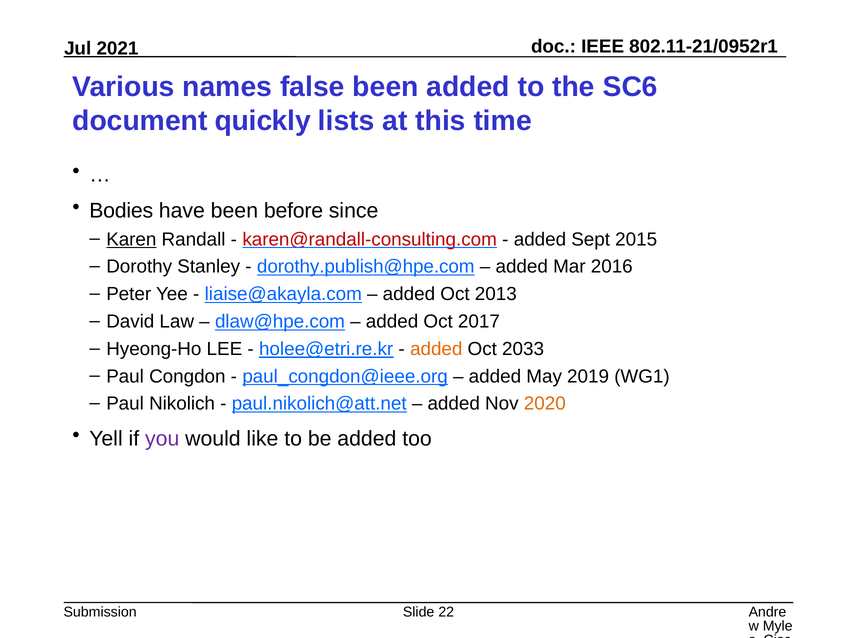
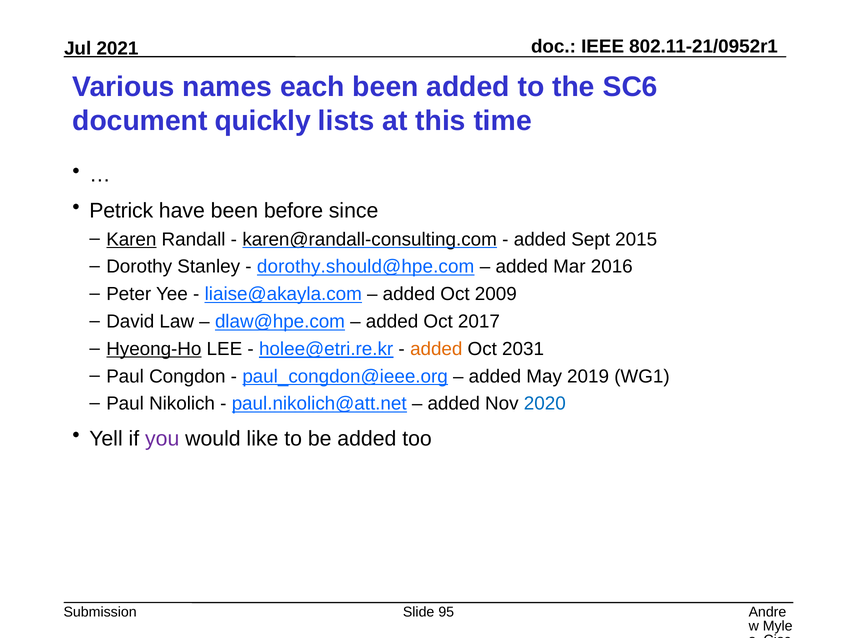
false: false -> each (312, 87)
Bodies: Bodies -> Petrick (121, 211)
karen@randall-consulting.com colour: red -> black (370, 239)
dorothy.publish@hpe.com: dorothy.publish@hpe.com -> dorothy.should@hpe.com (366, 267)
2013: 2013 -> 2009 (496, 294)
Hyeong-Ho underline: none -> present (154, 349)
2033: 2033 -> 2031 (523, 349)
2020 colour: orange -> blue (545, 403)
22: 22 -> 95 (446, 611)
